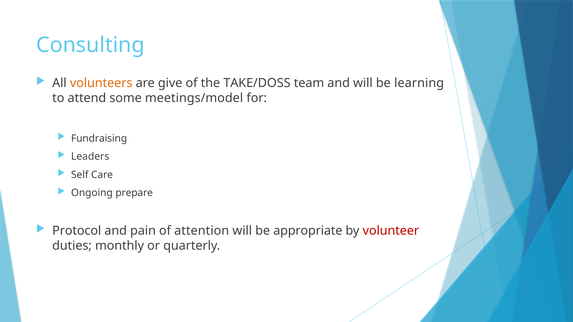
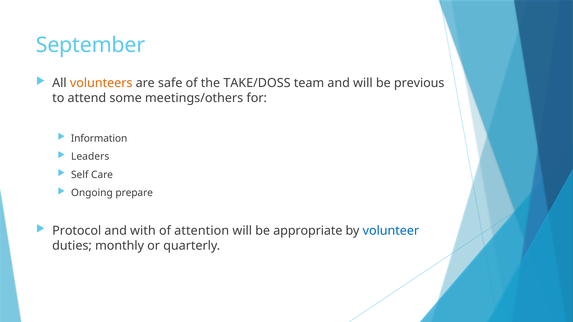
Consulting: Consulting -> September (91, 45)
give: give -> safe (170, 83)
learning: learning -> previous (419, 83)
meetings/model: meetings/model -> meetings/others (194, 98)
Fundraising: Fundraising -> Information (99, 139)
pain: pain -> with (143, 231)
volunteer colour: red -> blue (391, 231)
